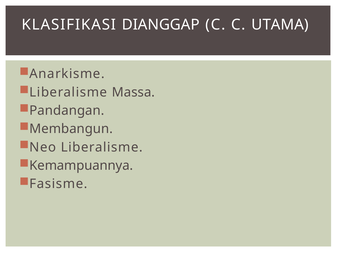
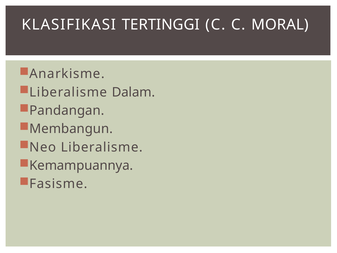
DIANGGAP: DIANGGAP -> TERTINGGI (161, 25)
UTAMA: UTAMA -> MORAL (280, 25)
Massa: Massa -> Dalam (133, 92)
